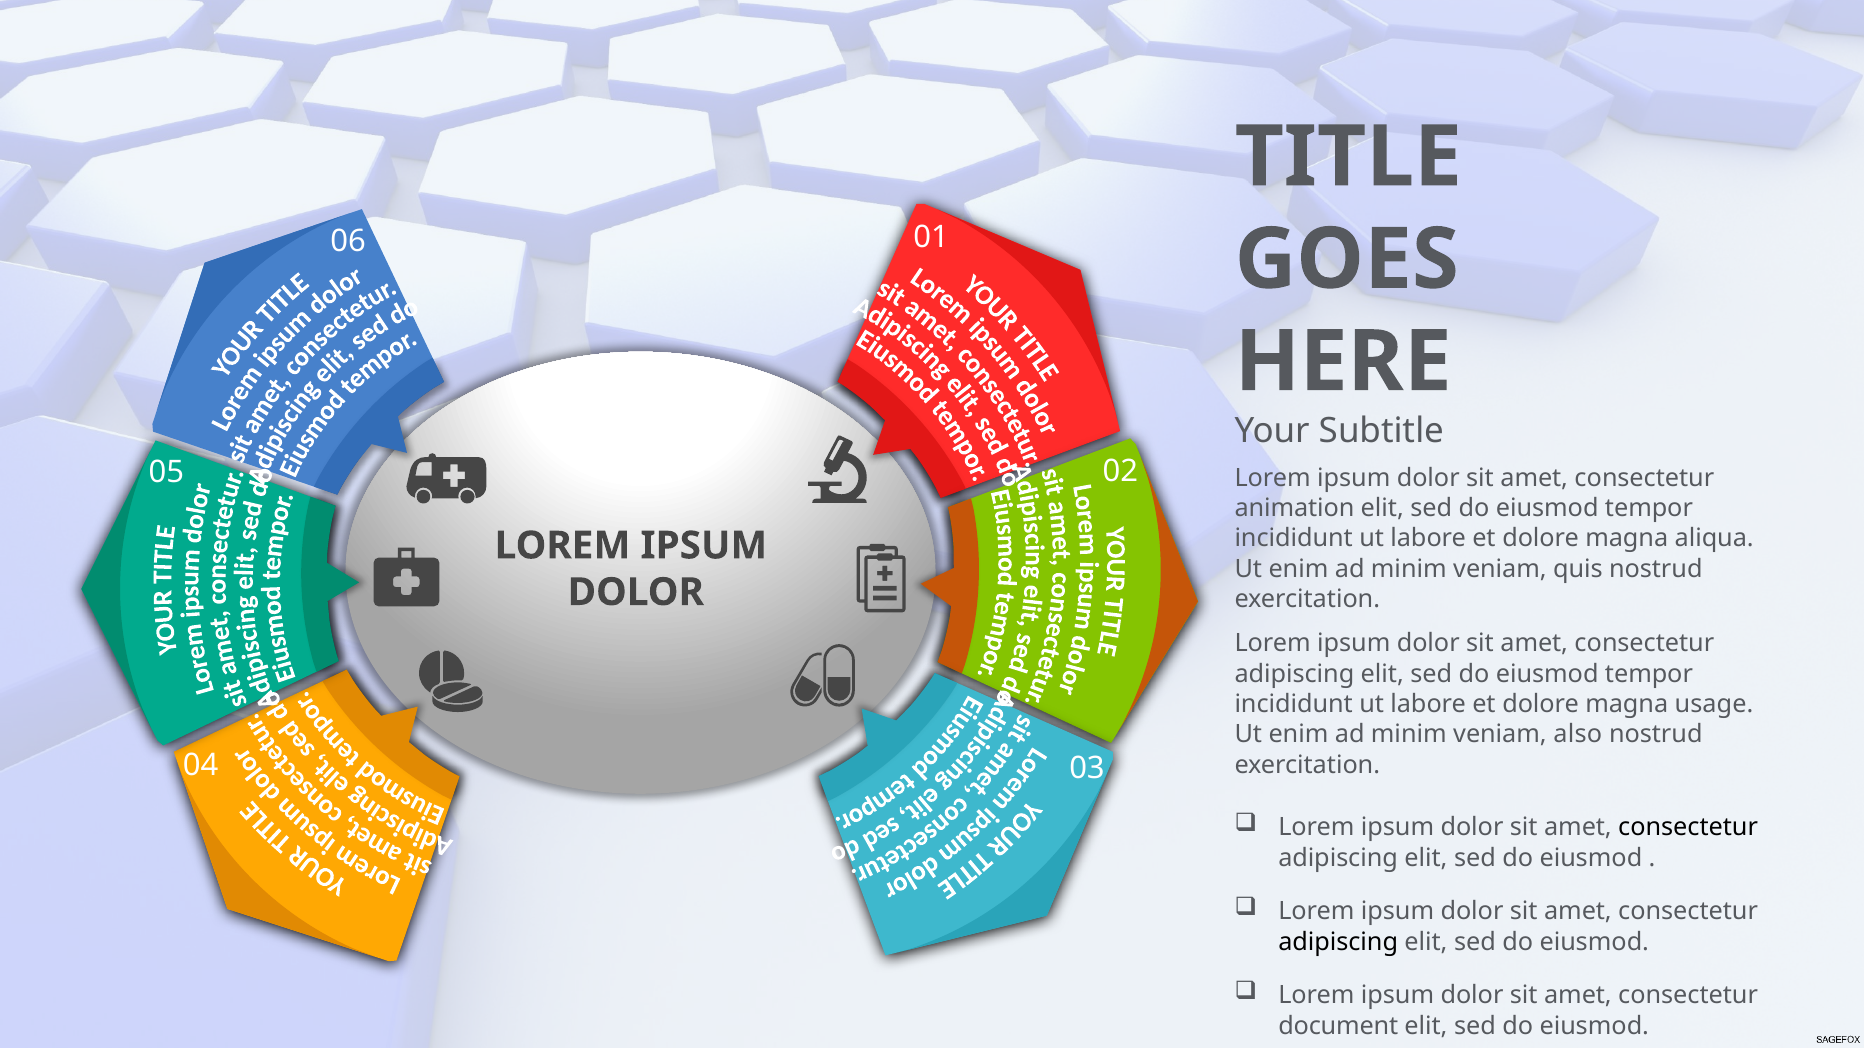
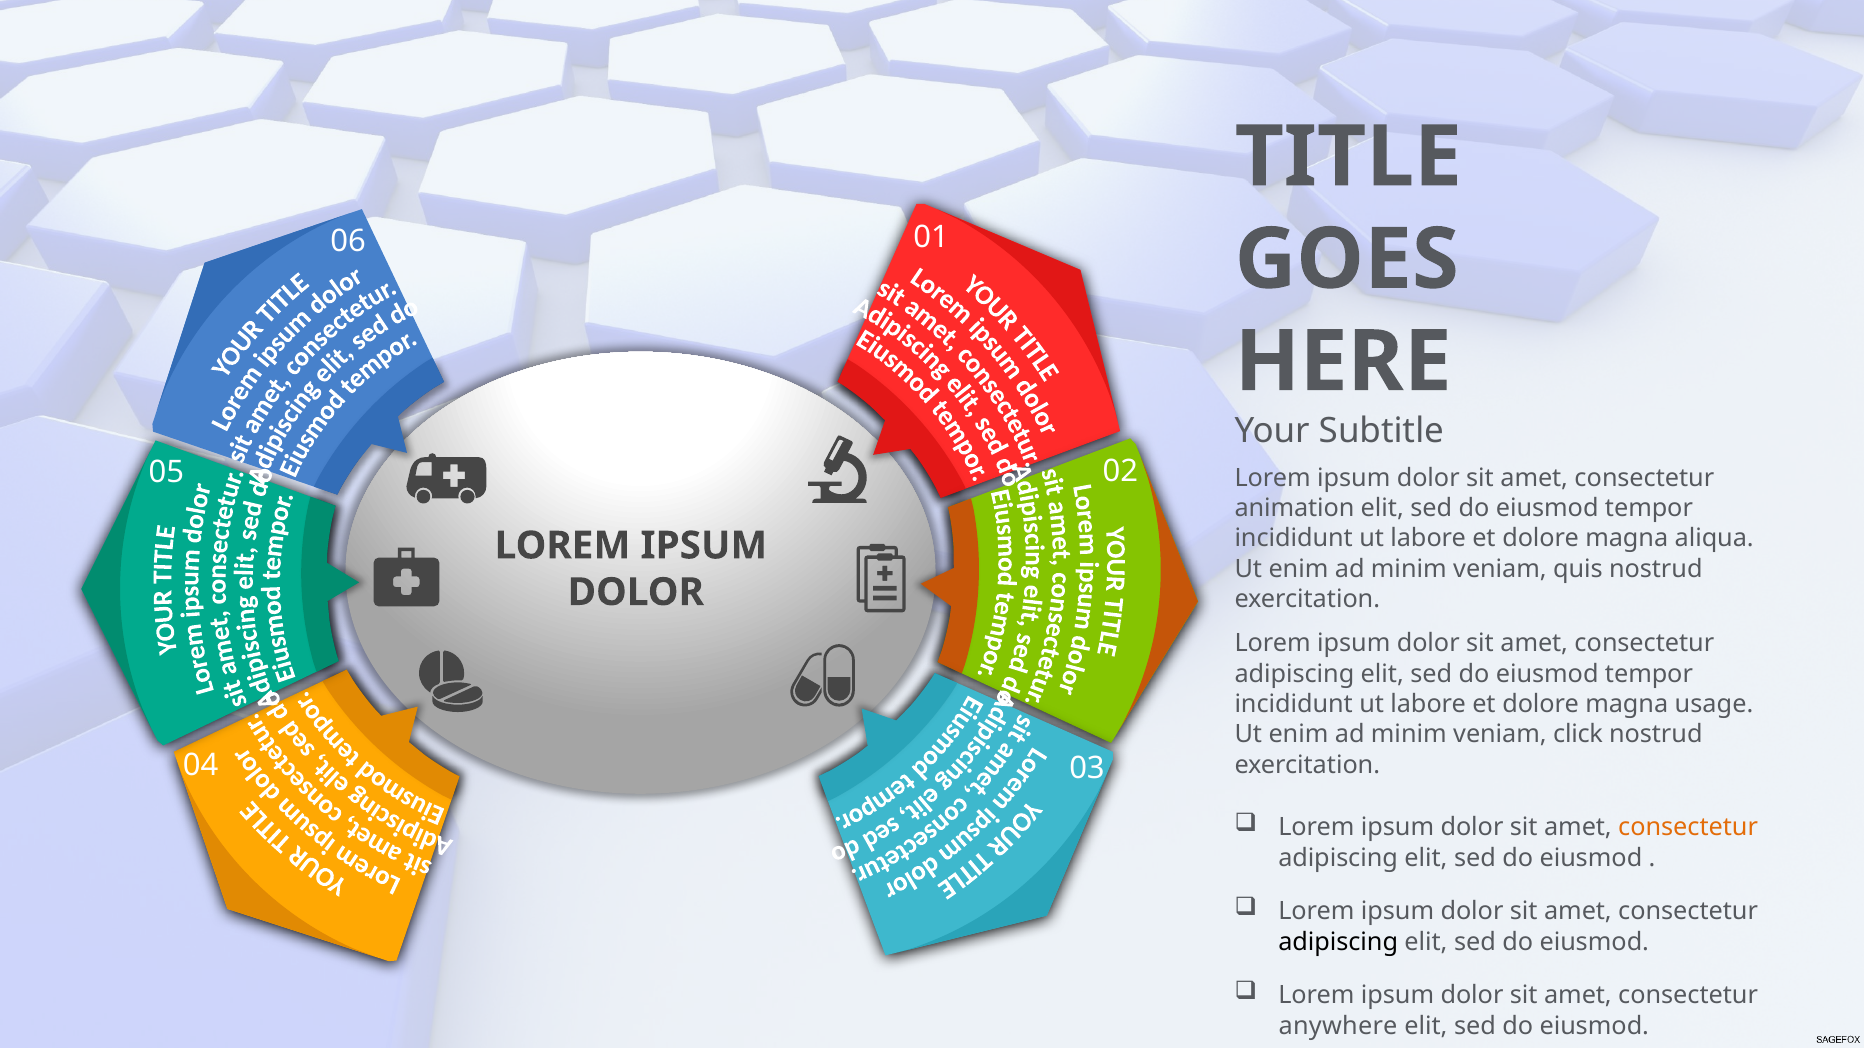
also: also -> click (1578, 735)
consectetur colour: black -> orange (1688, 828)
document: document -> anywhere (1338, 1026)
